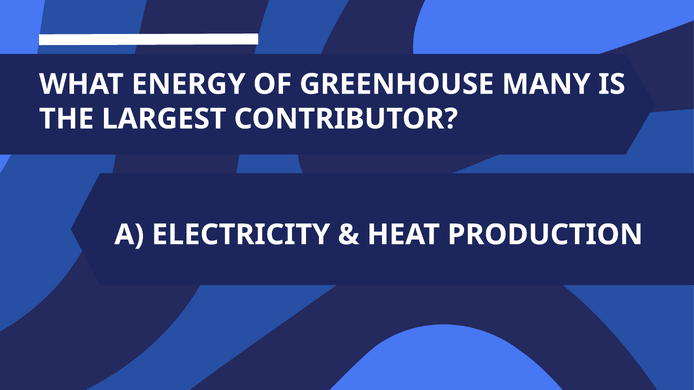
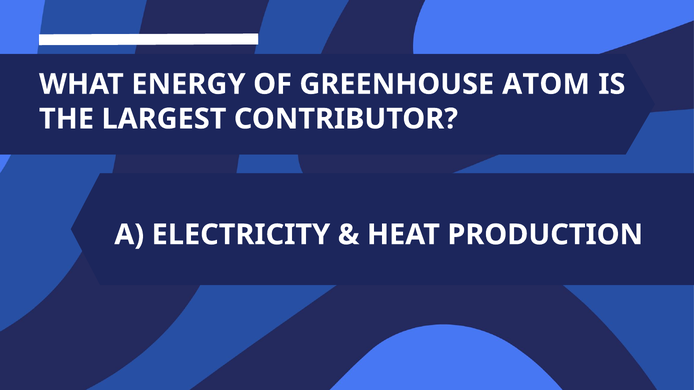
MANY: MANY -> ATOM (546, 84)
